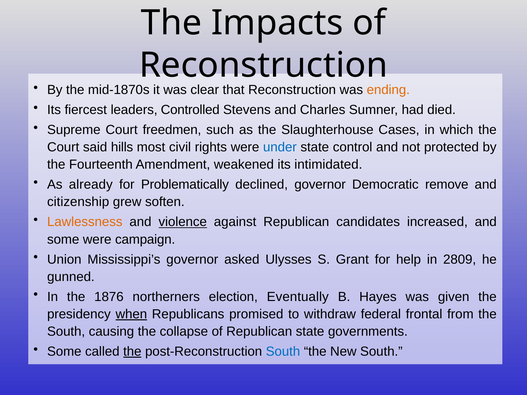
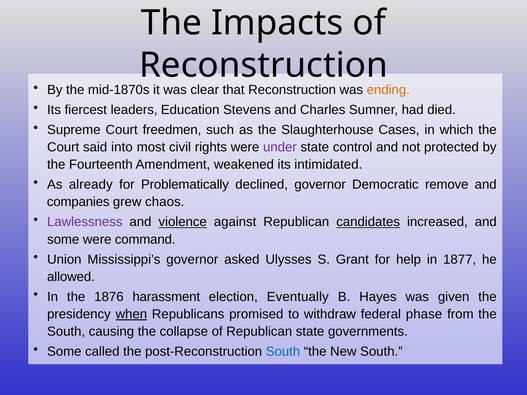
Controlled: Controlled -> Education (190, 110)
hills: hills -> into (122, 147)
under colour: blue -> purple (280, 147)
citizenship: citizenship -> companies (78, 202)
soften: soften -> chaos (165, 202)
Lawlessness colour: orange -> purple (85, 222)
candidates underline: none -> present (368, 222)
campaign: campaign -> command (145, 240)
2809: 2809 -> 1877 (460, 260)
gunned: gunned -> allowed (71, 277)
northerners: northerners -> harassment (166, 297)
frontal: frontal -> phase (424, 314)
the underline: present -> none (132, 352)
